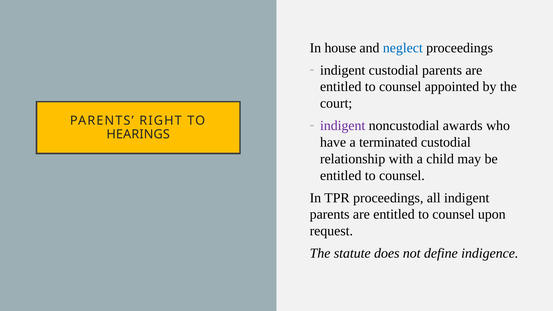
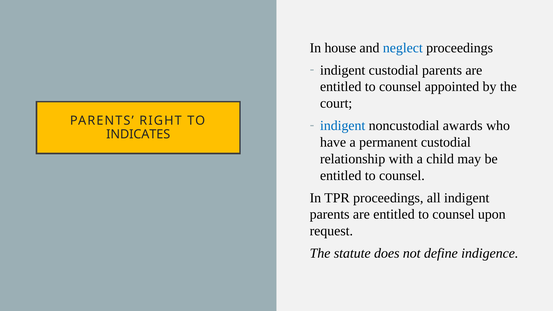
indigent colour: purple -> blue (343, 126)
HEARINGS: HEARINGS -> INDICATES (138, 134)
terminated: terminated -> permanent (388, 142)
